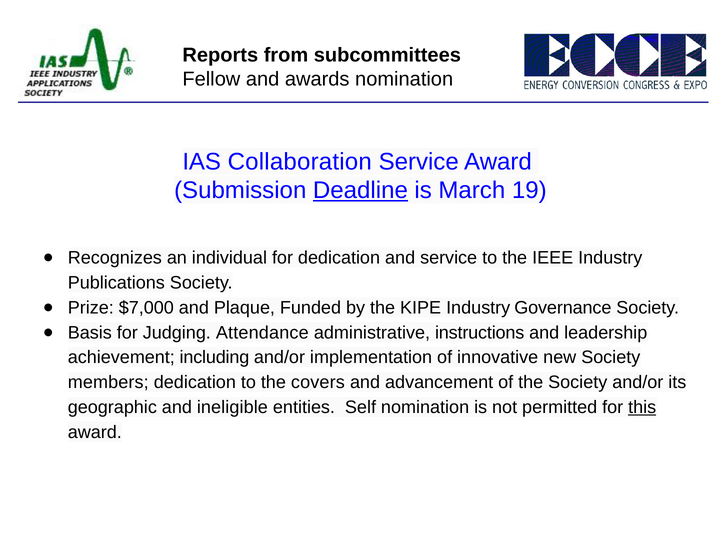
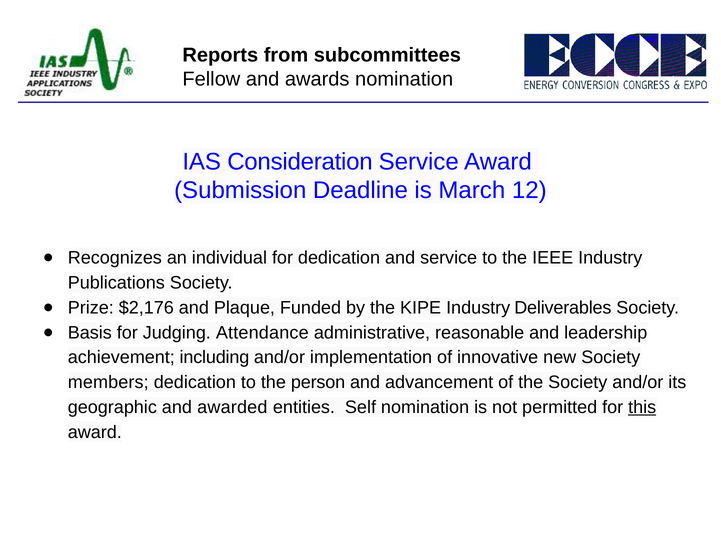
Collaboration: Collaboration -> Consideration (300, 162)
Deadline underline: present -> none (360, 190)
19: 19 -> 12 (529, 190)
$7,000: $7,000 -> $2,176 (146, 308)
Governance: Governance -> Deliverables (563, 308)
instructions: instructions -> reasonable (480, 332)
covers: covers -> person (318, 382)
ineligible: ineligible -> awarded (232, 407)
